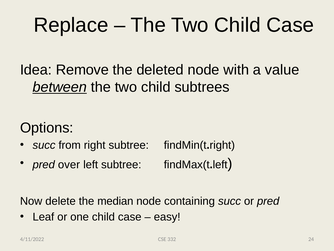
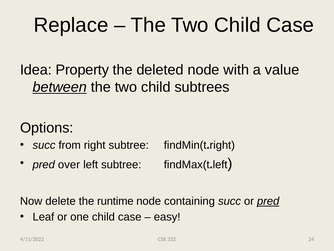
Remove: Remove -> Property (82, 70)
median: median -> runtime (115, 201)
pred underline: none -> present (268, 201)
